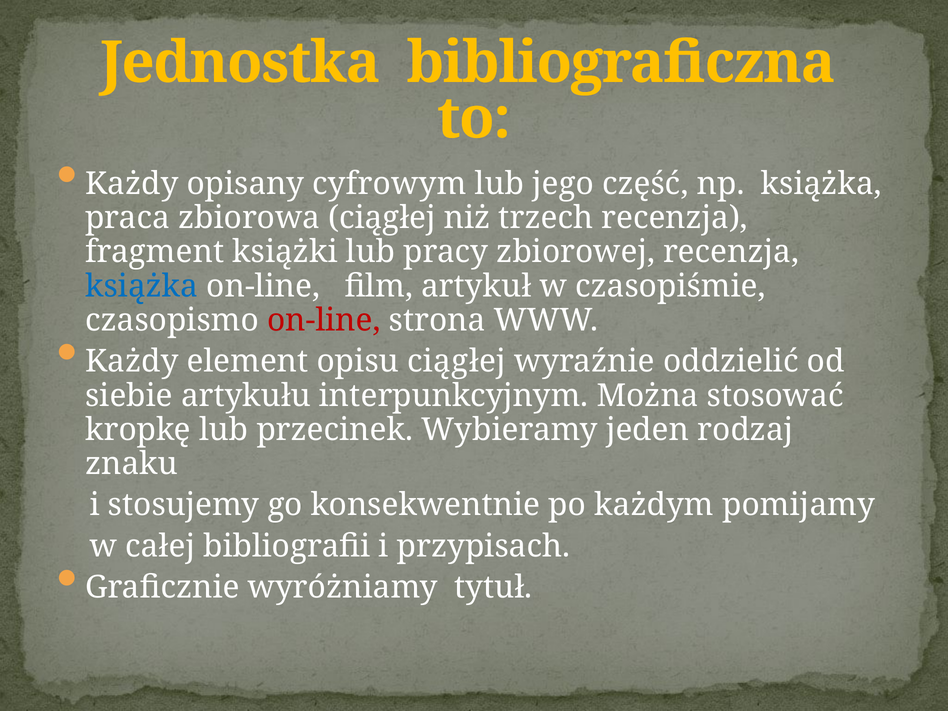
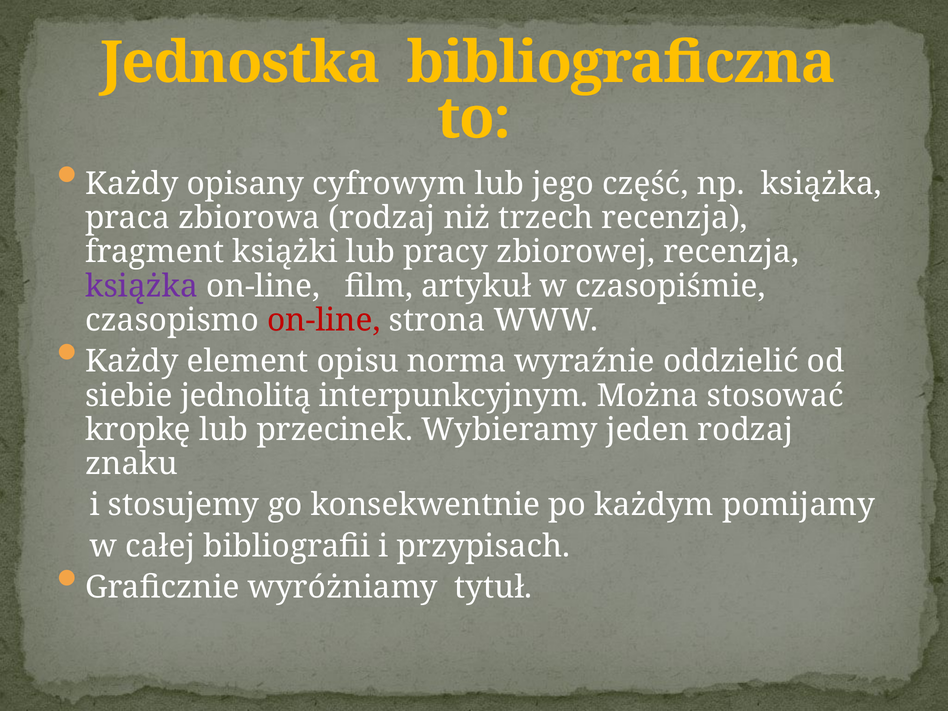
zbiorowa ciągłej: ciągłej -> rodzaj (382, 218)
książka colour: blue -> purple (142, 286)
opisu ciągłej: ciągłej -> norma (457, 361)
artykułu: artykułu -> jednolitą (246, 396)
